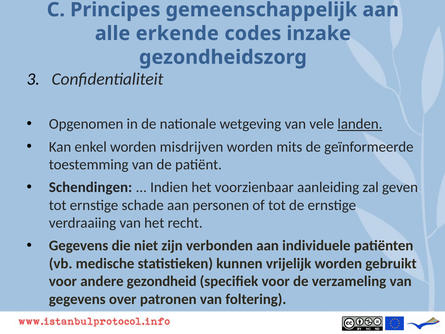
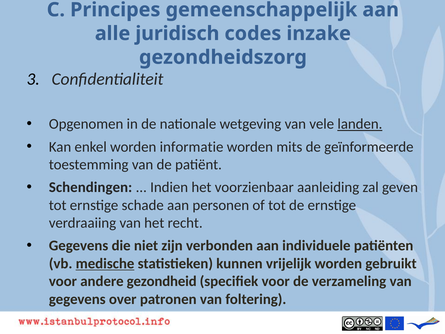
erkende: erkende -> juridisch (177, 33)
misdrijven: misdrijven -> informatie (192, 147)
medische underline: none -> present (105, 263)
